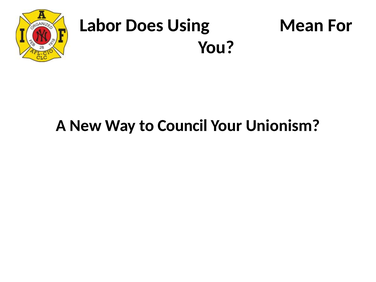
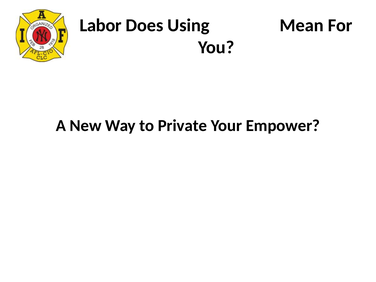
Council: Council -> Private (182, 126)
Unionism: Unionism -> Empower (283, 126)
